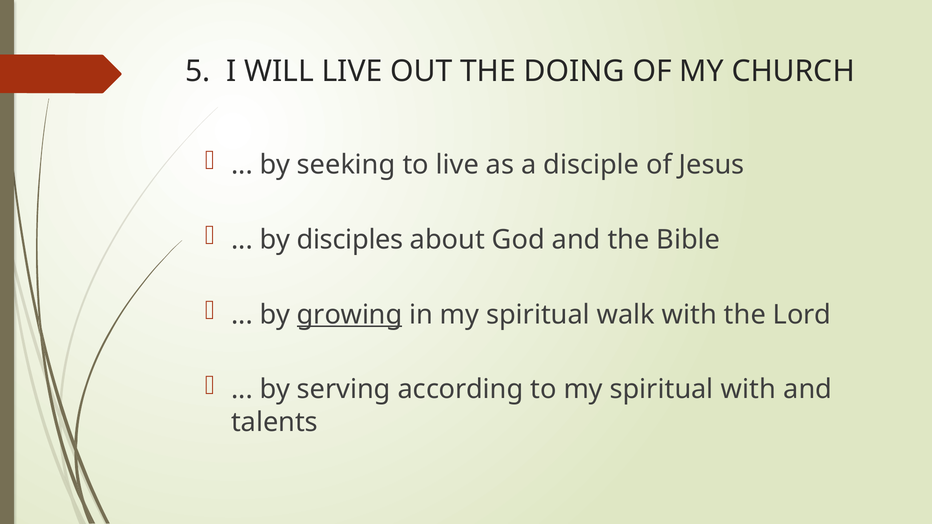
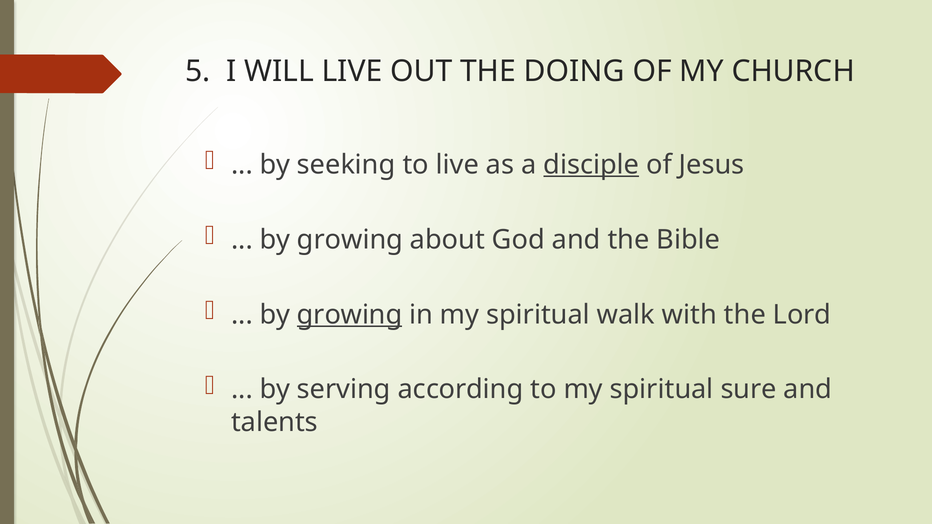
disciple underline: none -> present (591, 165)
disciples: disciples -> growing (350, 240)
spiritual with: with -> sure (748, 390)
